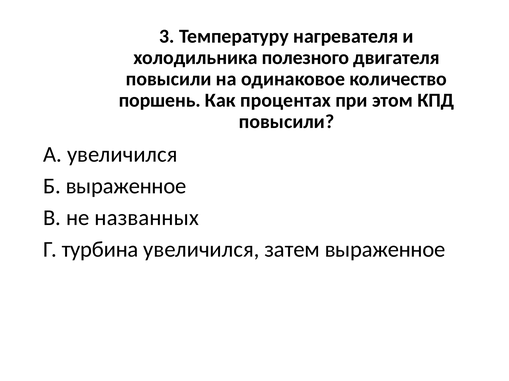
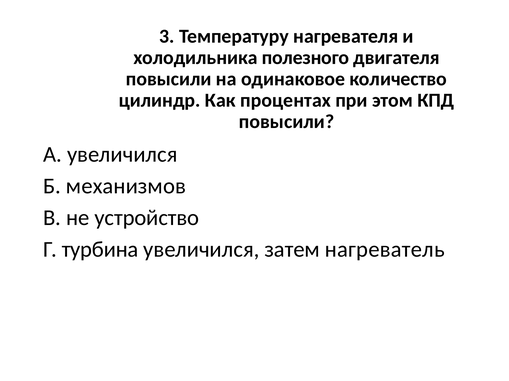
поршень: поршень -> цилиндр (160, 101)
Б выраженное: выраженное -> механизмов (126, 187)
названных: названных -> устройство (147, 218)
затем выраженное: выраженное -> нагреватель (385, 250)
